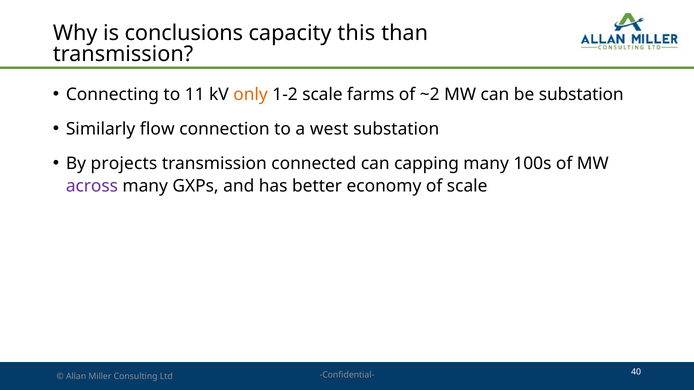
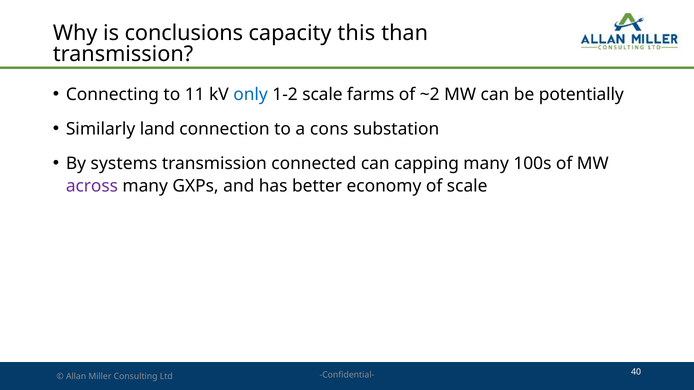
only colour: orange -> blue (251, 95)
be substation: substation -> potentially (581, 95)
flow: flow -> land (157, 129)
west: west -> cons (329, 129)
projects: projects -> systems (124, 164)
